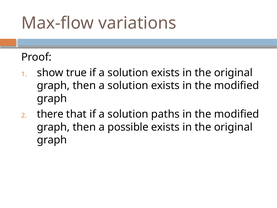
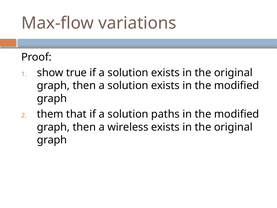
there: there -> them (50, 114)
possible: possible -> wireless (128, 127)
